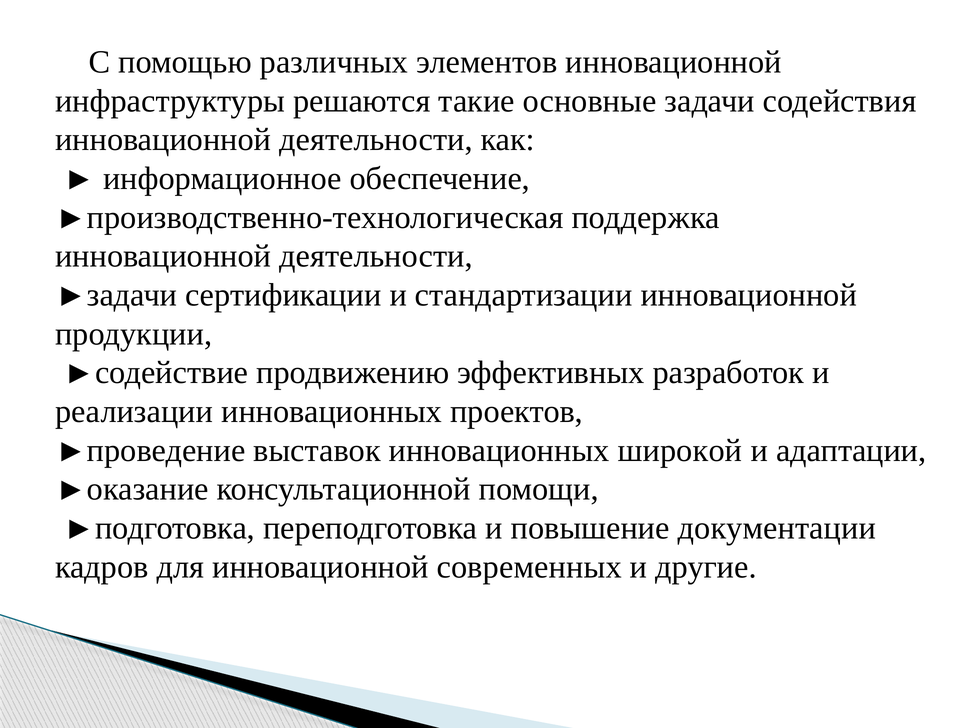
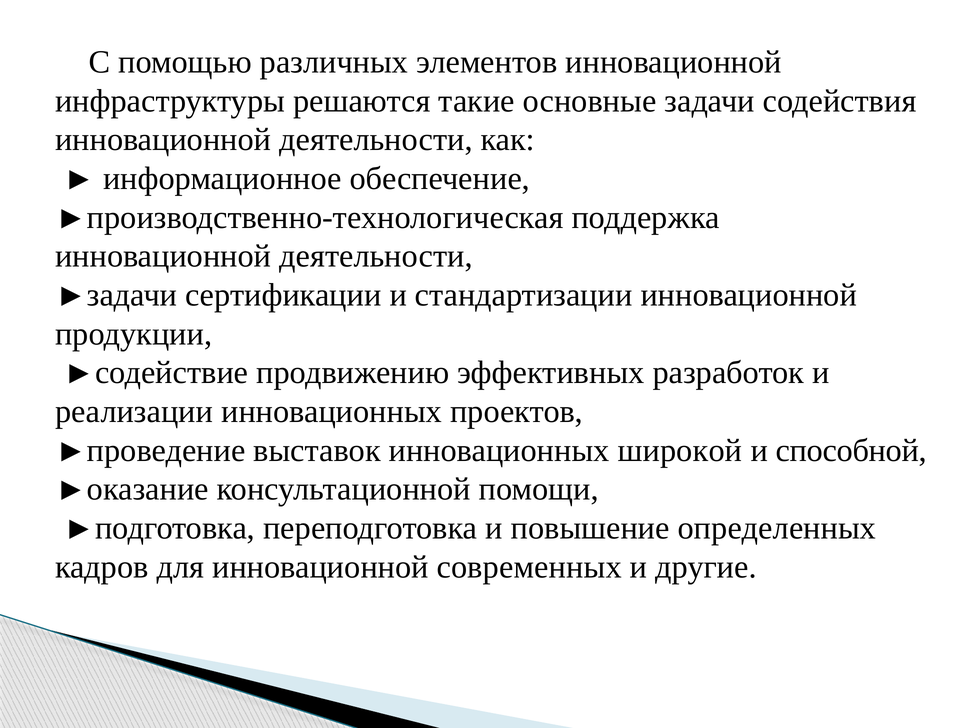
адаптации: адаптации -> способной (851, 451)
документации: документации -> определенных (777, 528)
